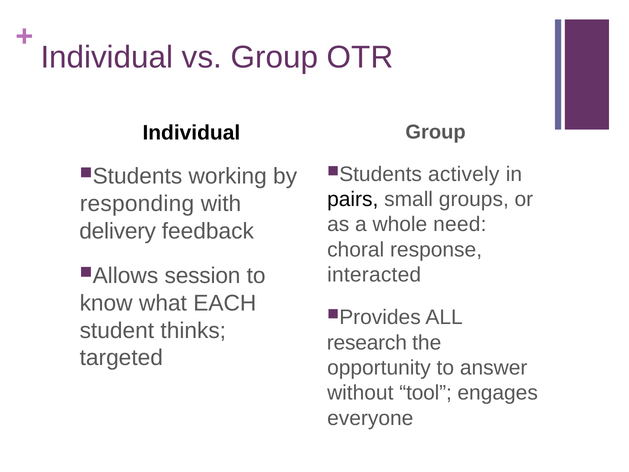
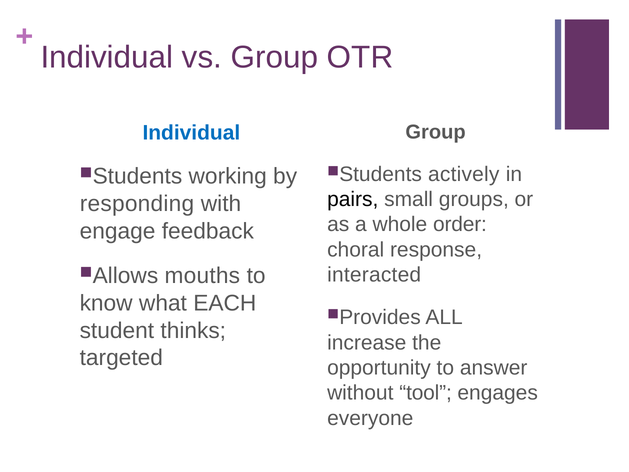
Individual colour: black -> blue (191, 133)
need: need -> order (460, 224)
delivery: delivery -> engage (118, 231)
session: session -> mouths (202, 276)
research: research -> increase (367, 343)
